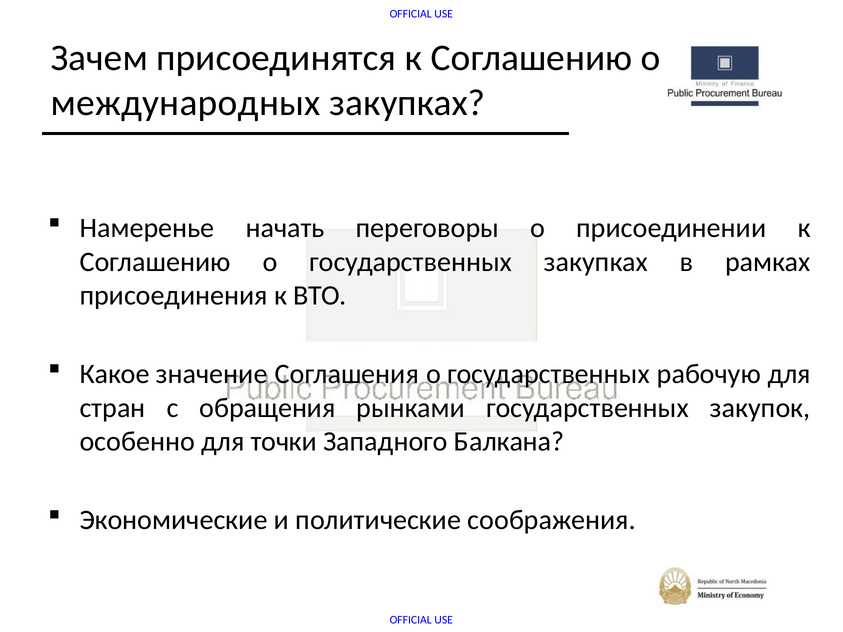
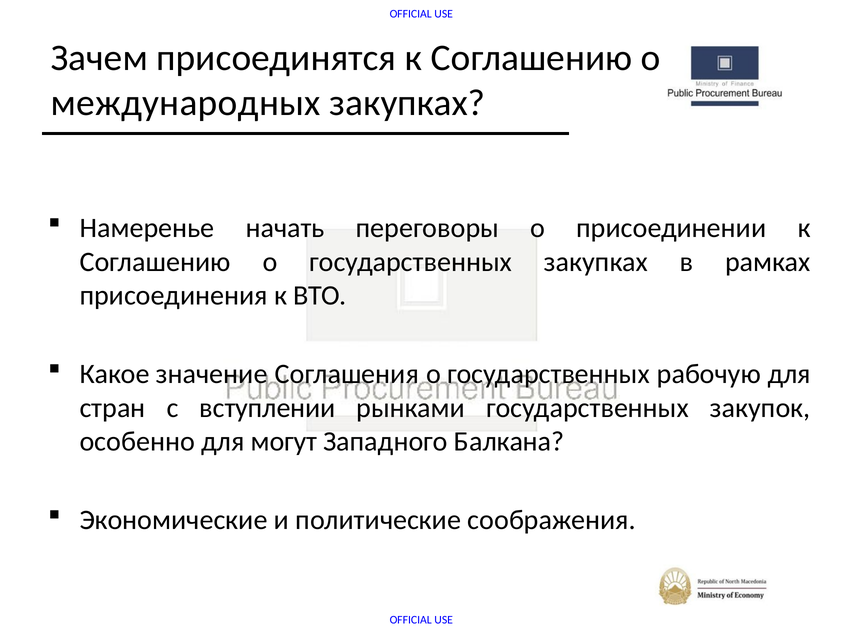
обращения: обращения -> вступлении (267, 408)
точки: точки -> могут (284, 442)
